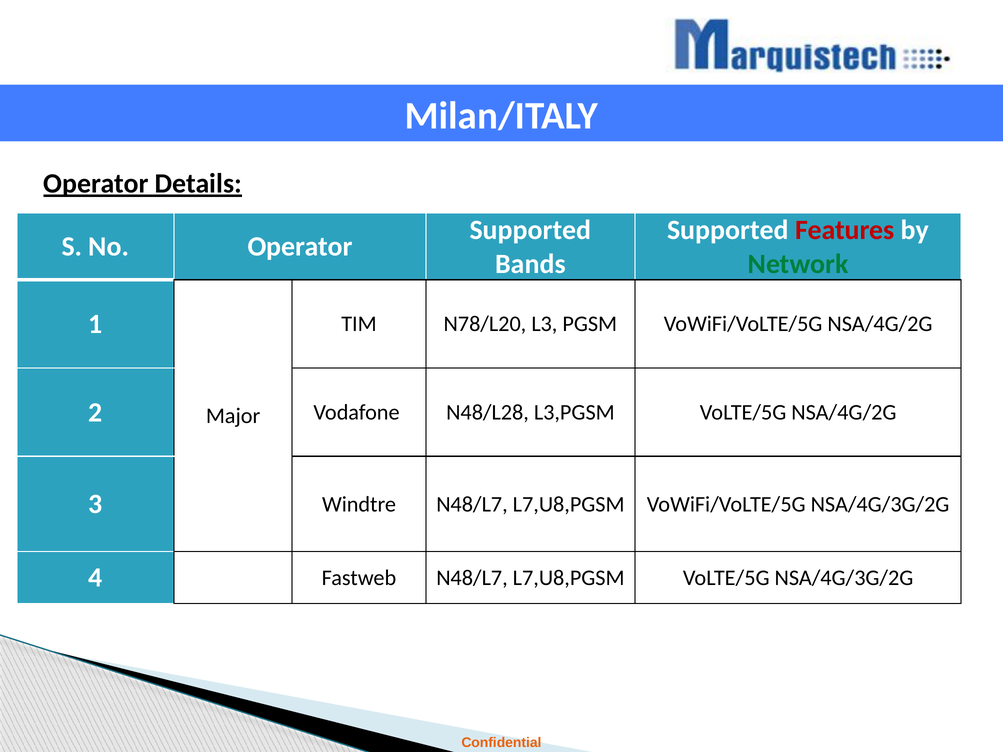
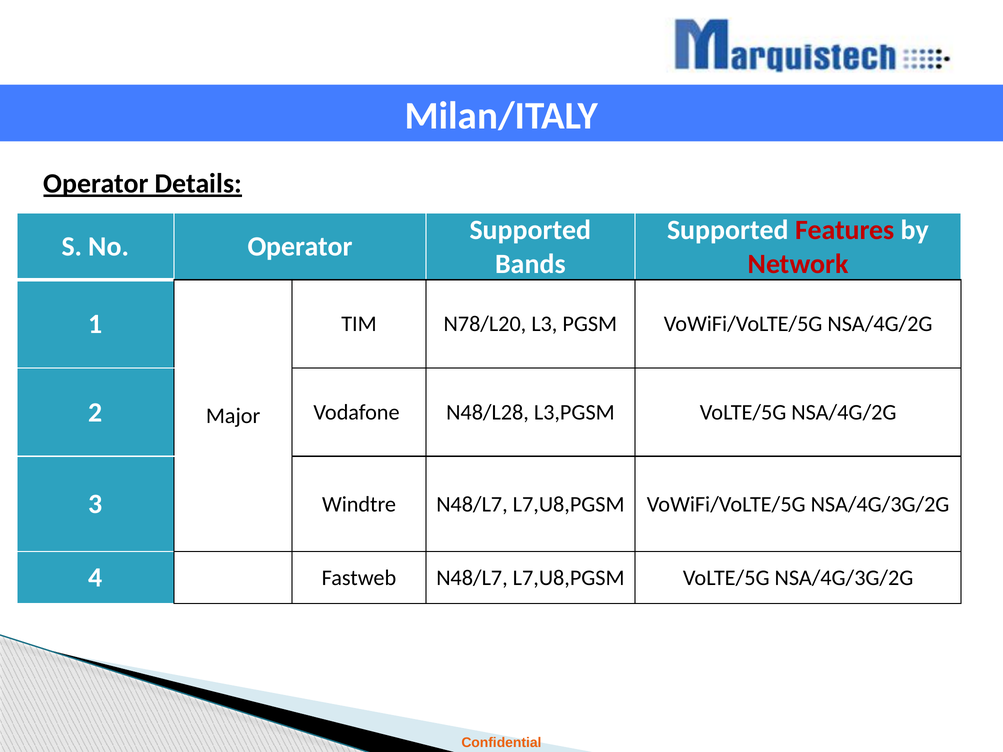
Network colour: green -> red (798, 264)
